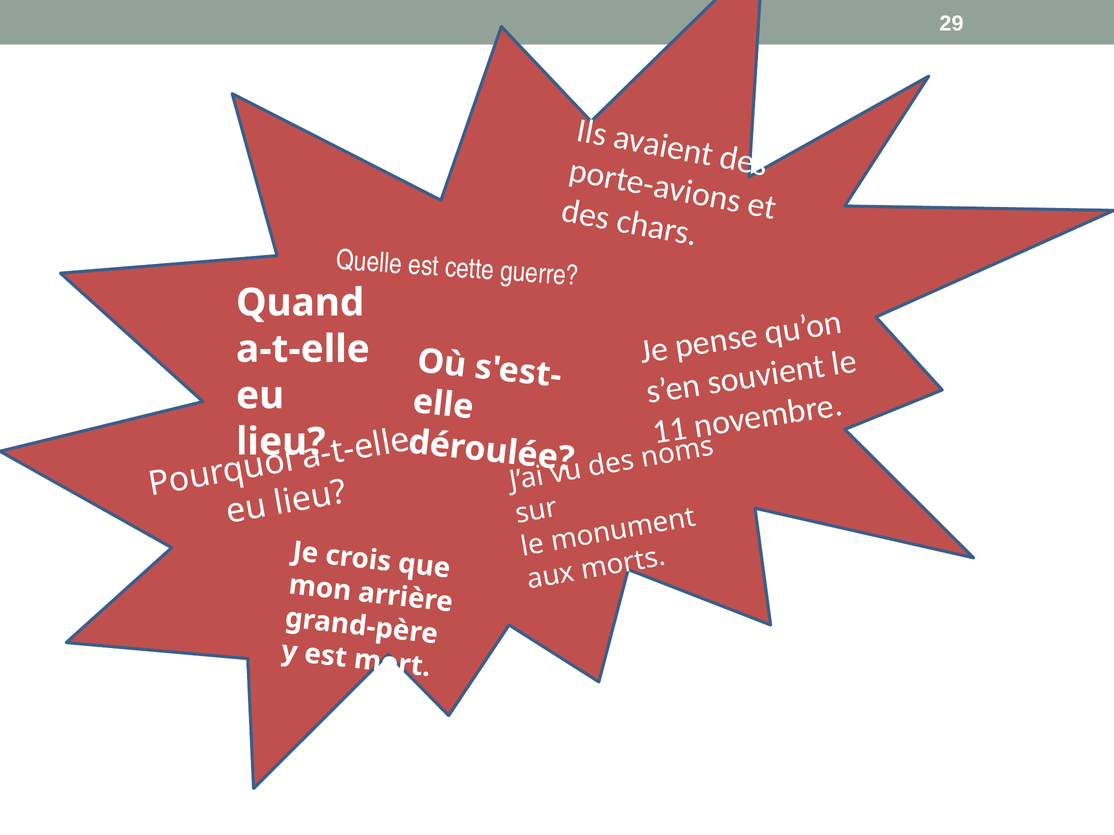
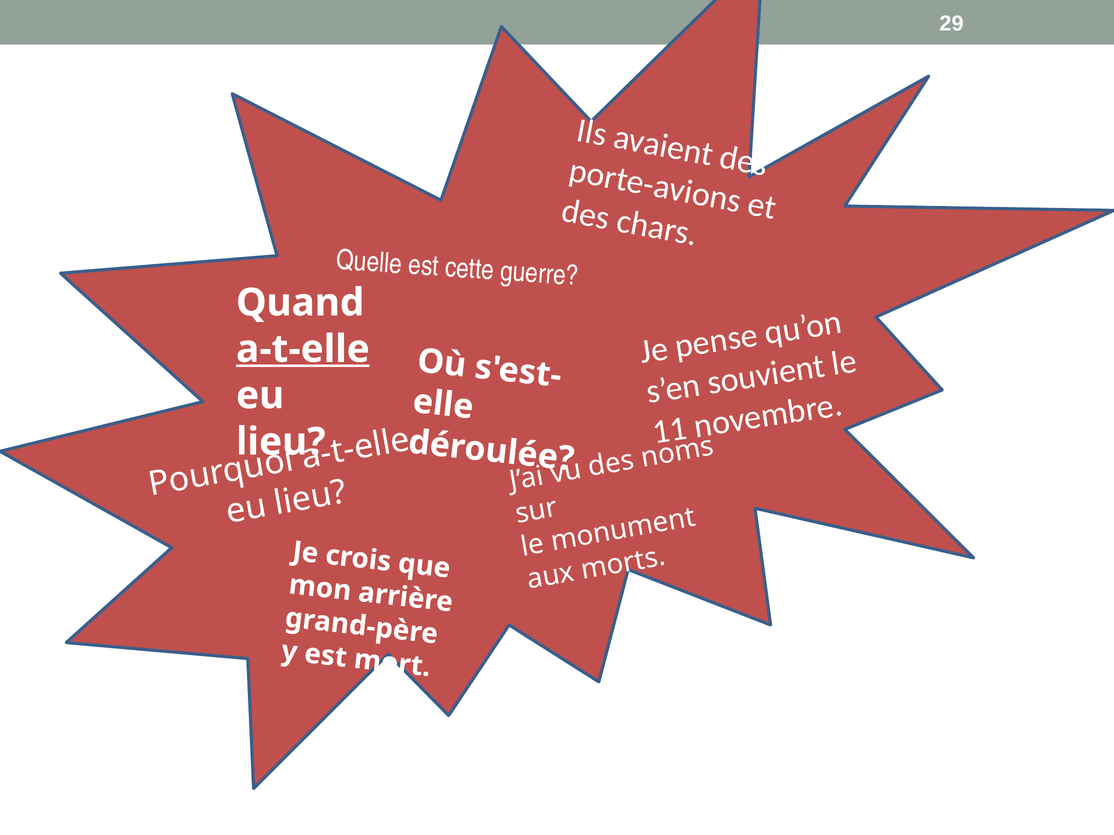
a-t-elle underline: none -> present (303, 349)
